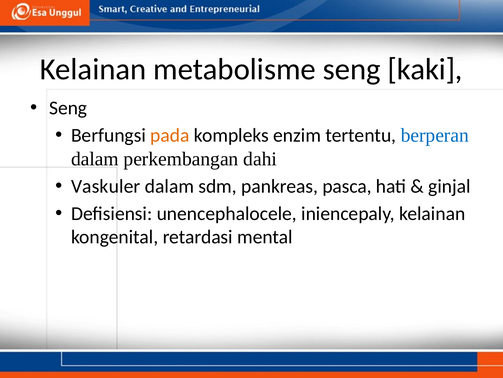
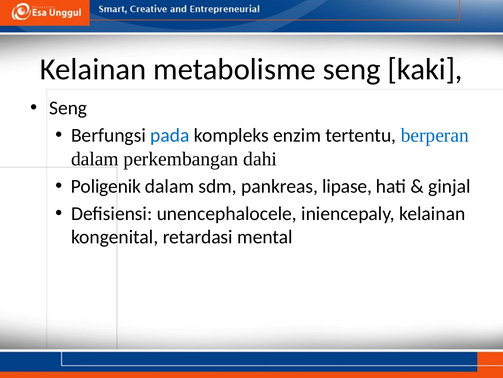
pada colour: orange -> blue (170, 135)
Vaskuler: Vaskuler -> Poligenik (106, 186)
pasca: pasca -> lipase (347, 186)
